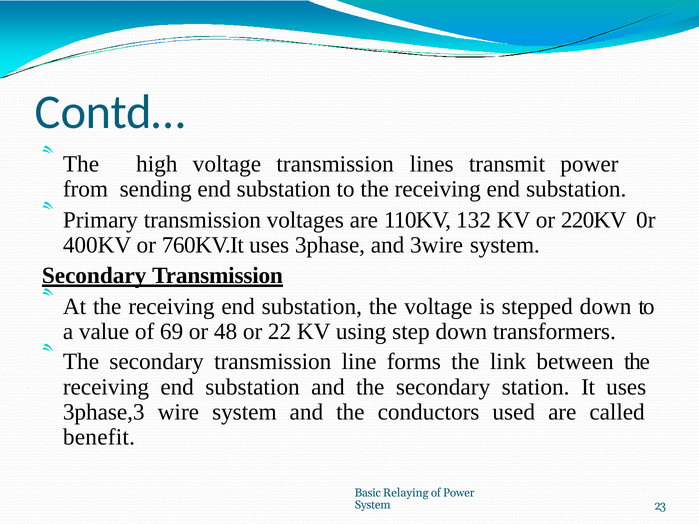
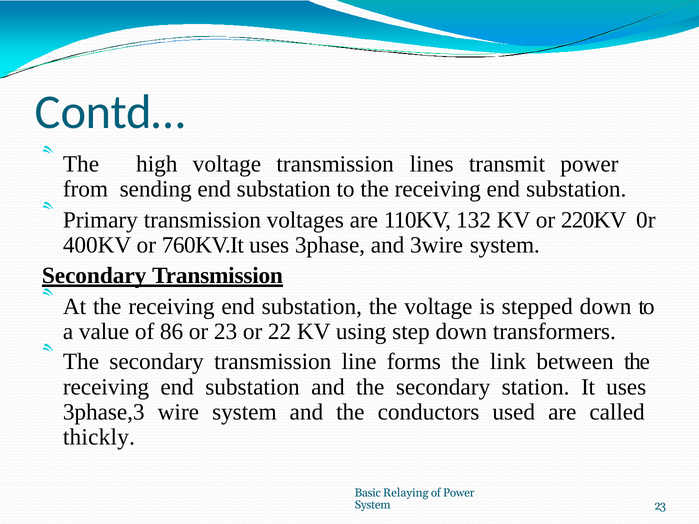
69: 69 -> 86 (172, 332)
or 48: 48 -> 23 (226, 332)
benefit: benefit -> thickly (99, 437)
